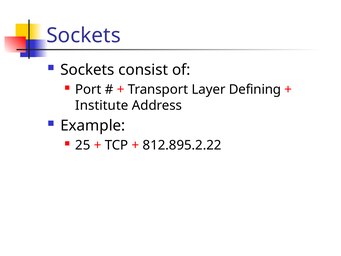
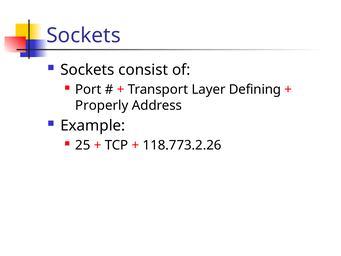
Institute: Institute -> Properly (102, 105)
812.895.2.22: 812.895.2.22 -> 118.773.2.26 (182, 145)
